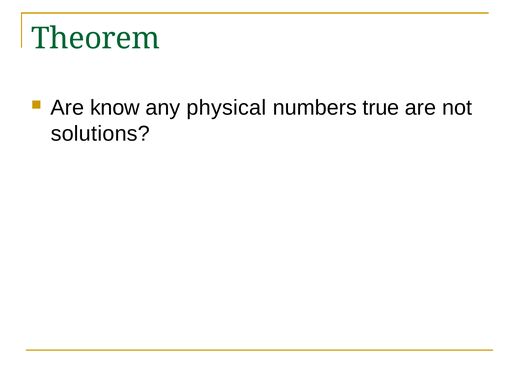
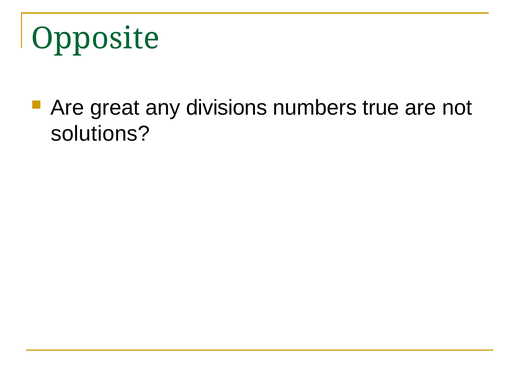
Theorem: Theorem -> Opposite (95, 39)
know: know -> great (115, 108)
physical: physical -> divisions (227, 108)
